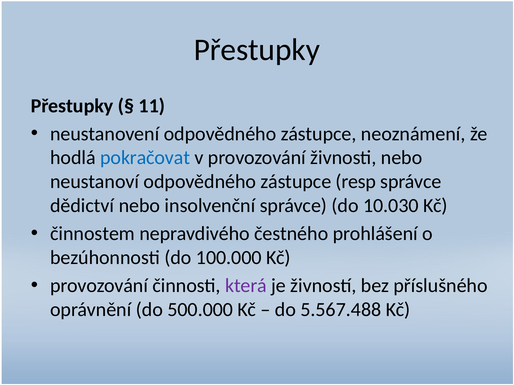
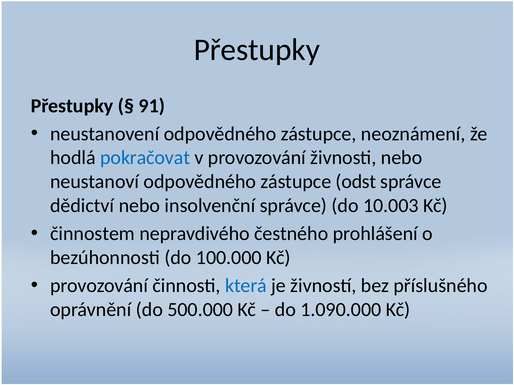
11: 11 -> 91 (152, 106)
resp: resp -> odst (356, 182)
10.030: 10.030 -> 10.003 (391, 206)
která colour: purple -> blue (246, 286)
5.567.488: 5.567.488 -> 1.090.000 (341, 310)
